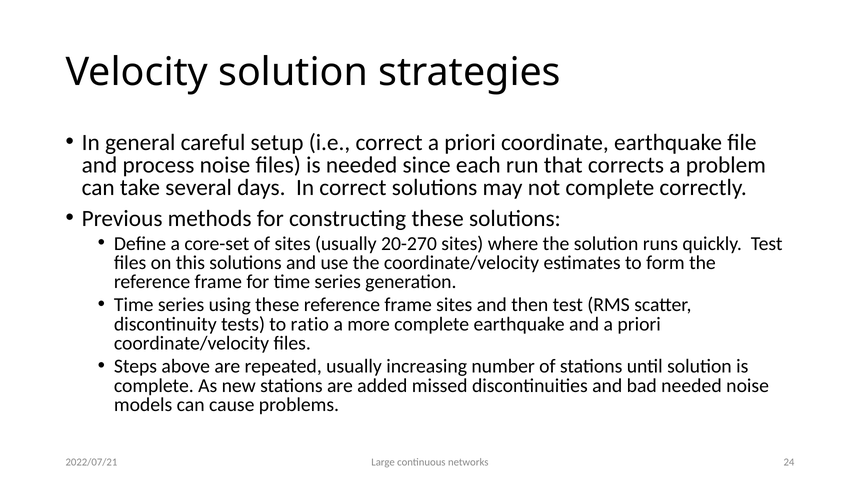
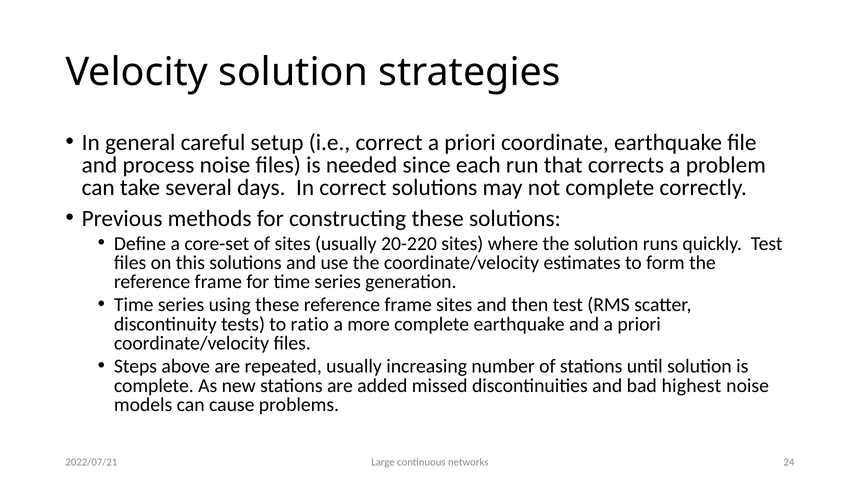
20-270: 20-270 -> 20-220 (409, 243)
bad needed: needed -> highest (691, 385)
